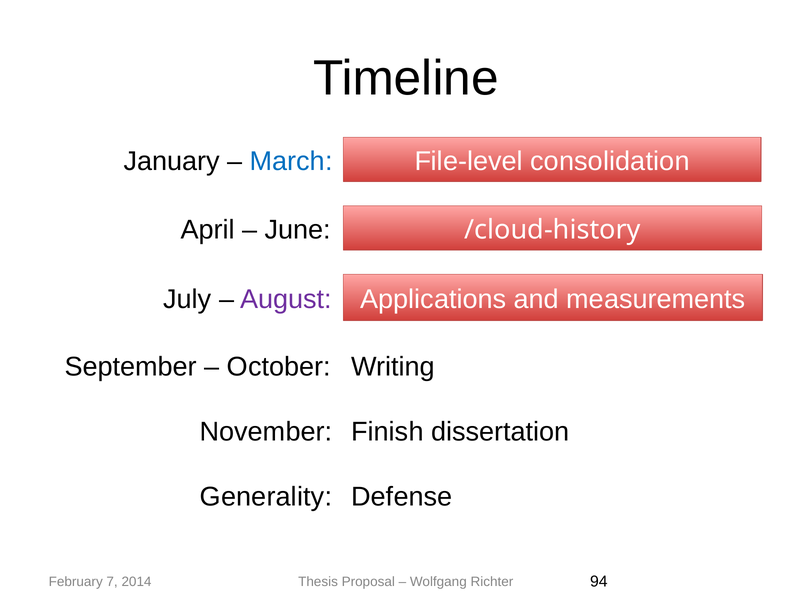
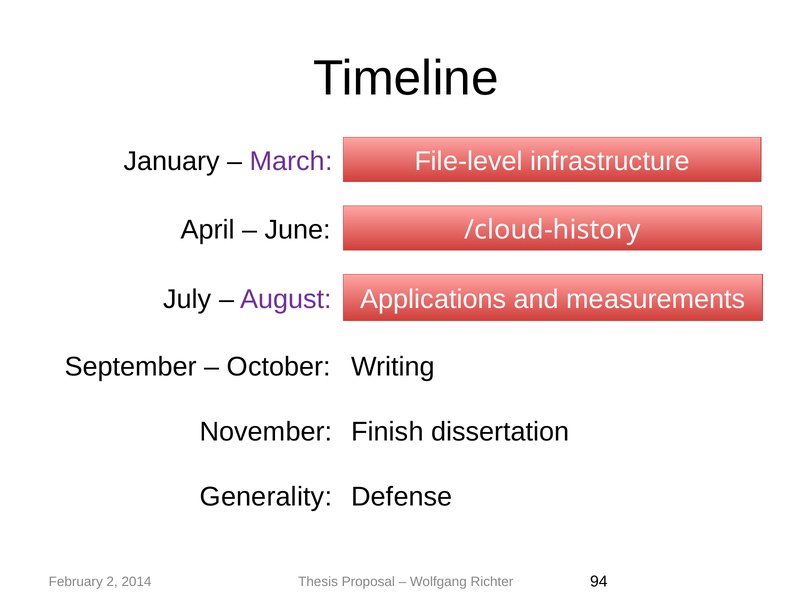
March colour: blue -> purple (291, 161)
consolidation: consolidation -> infrastructure (610, 161)
7: 7 -> 2 (112, 582)
